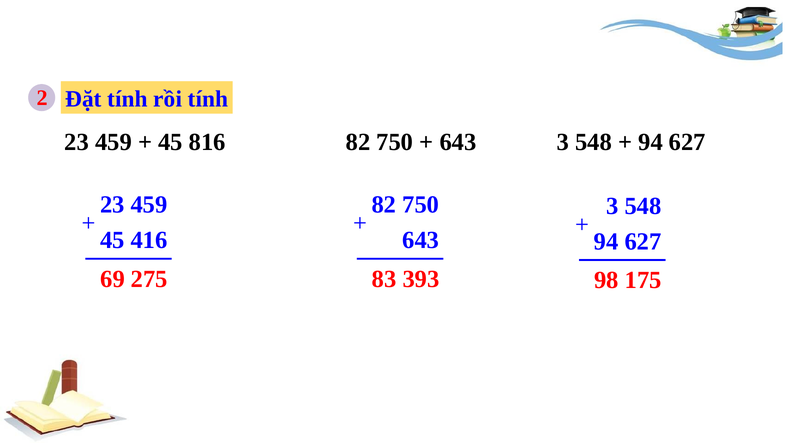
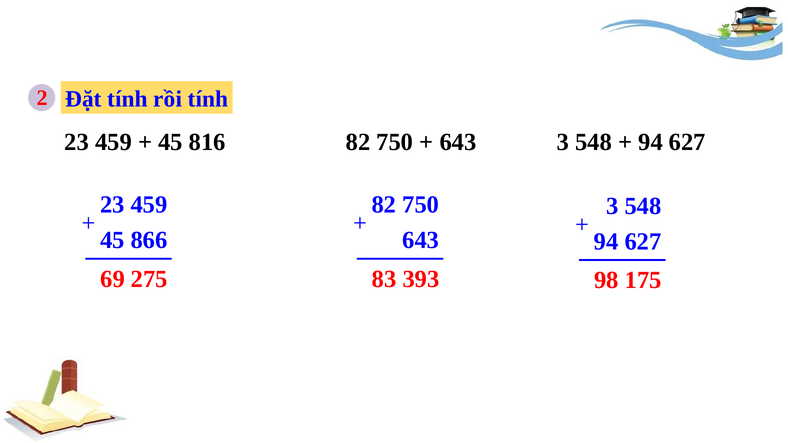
416: 416 -> 866 (149, 240)
